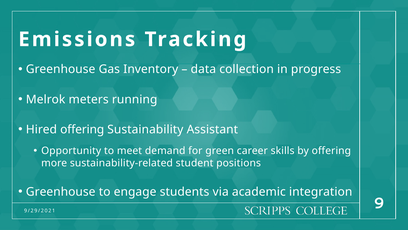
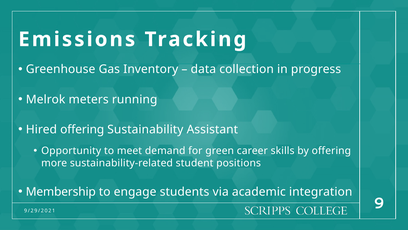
Greenhouse: Greenhouse -> Membership (61, 191)
